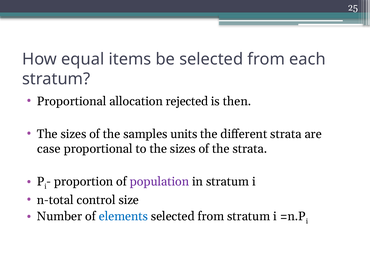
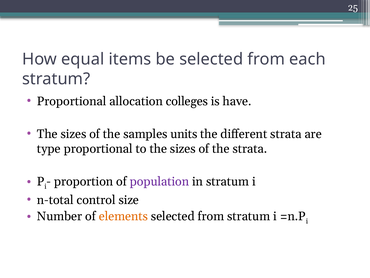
rejected: rejected -> colleges (187, 101)
then: then -> have (237, 101)
case: case -> type (49, 149)
elements colour: blue -> orange (123, 216)
